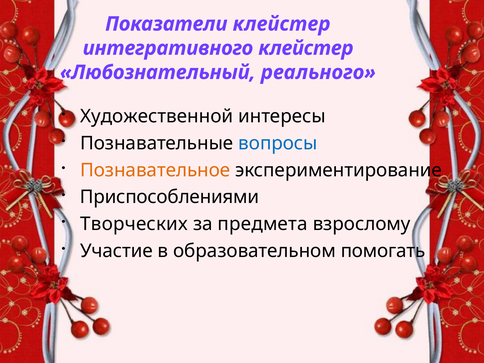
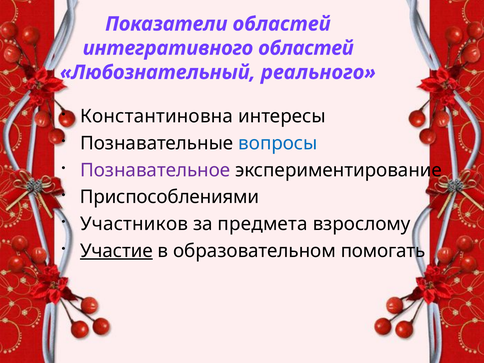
Показатели клейстер: клейстер -> областей (282, 24)
интегративного клейстер: клейстер -> областей (306, 48)
Художественной: Художественной -> Константиновна (157, 116)
Познавательное colour: orange -> purple (155, 170)
Творческих: Творческих -> Участников (134, 224)
Участие underline: none -> present (116, 251)
